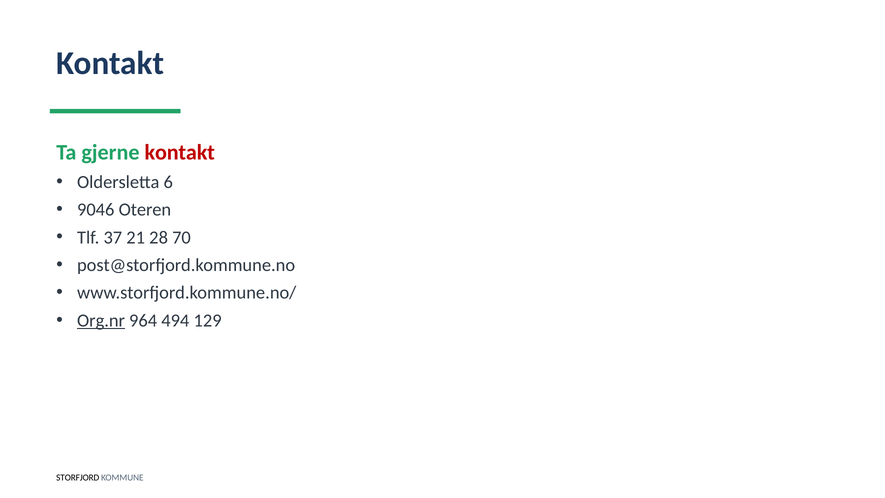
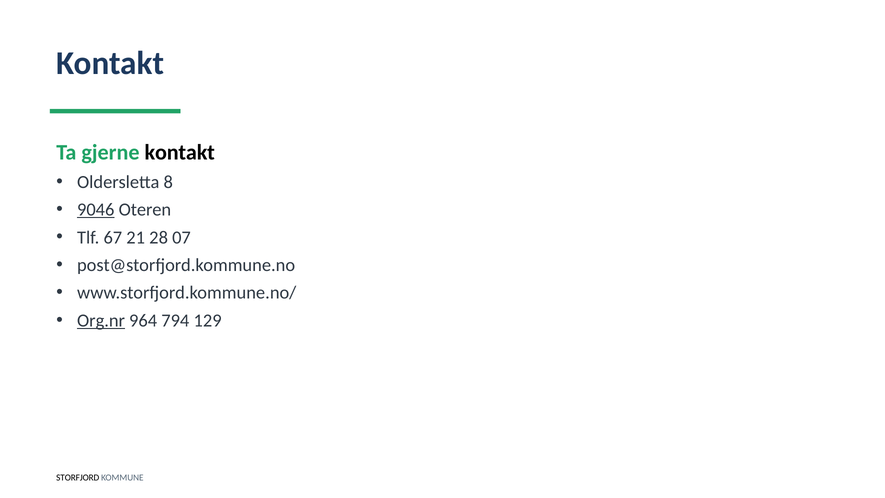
kontakt colour: red -> black (180, 152)
6: 6 -> 8 (168, 182)
9046 underline: none -> present (96, 210)
37: 37 -> 67 (113, 237)
70: 70 -> 07 (181, 237)
494: 494 -> 794 (175, 320)
